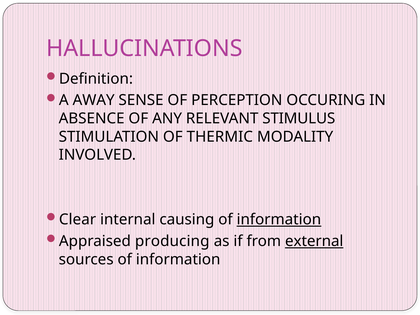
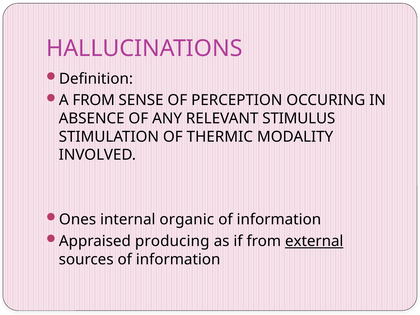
A AWAY: AWAY -> FROM (94, 100)
Clear: Clear -> Ones (78, 220)
causing: causing -> organic (187, 220)
information underline: present -> none (279, 220)
